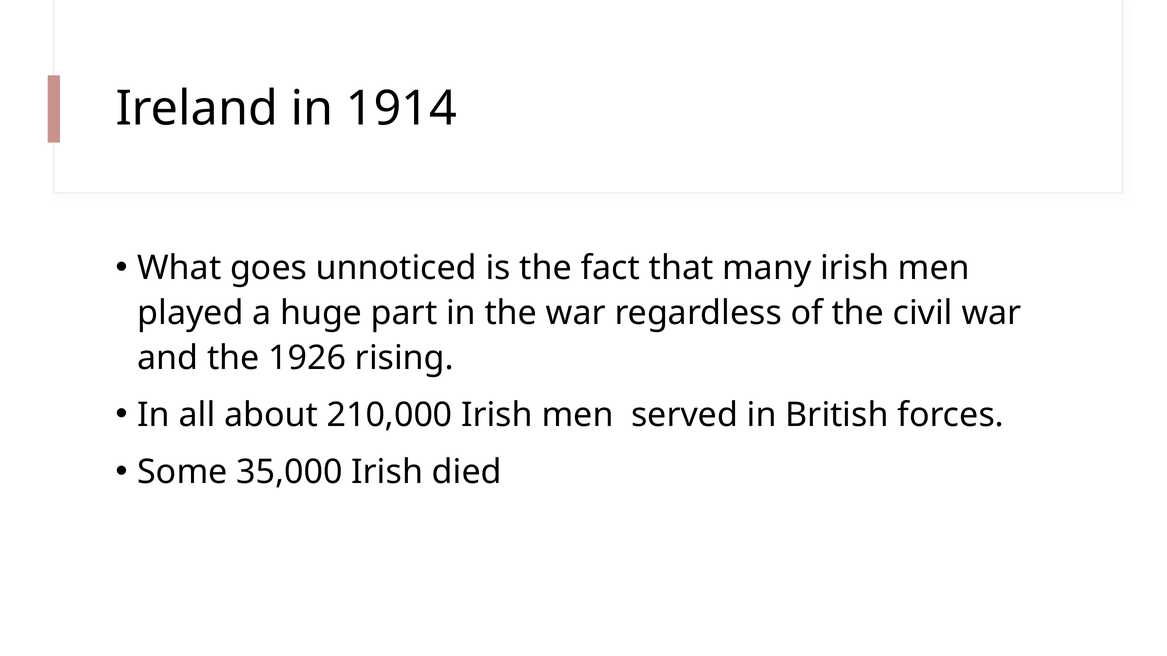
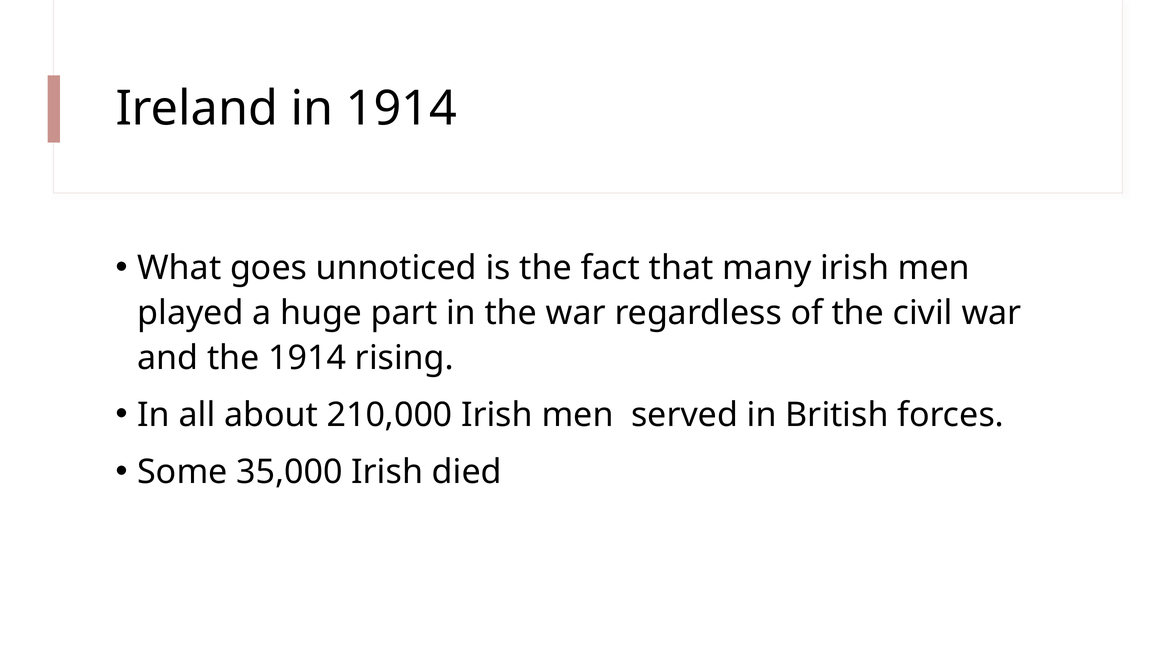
the 1926: 1926 -> 1914 (307, 358)
